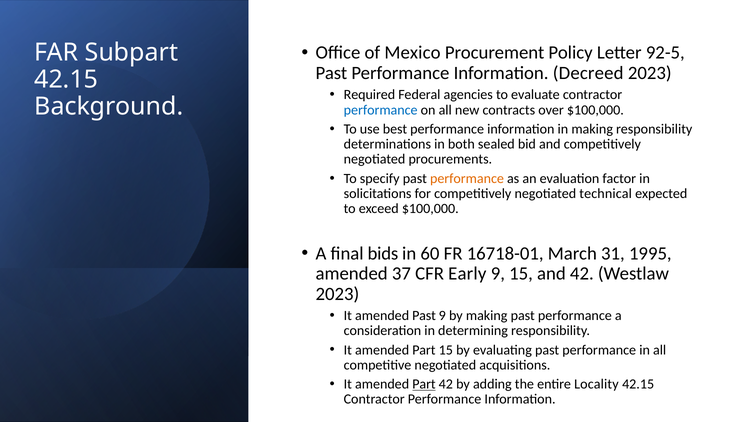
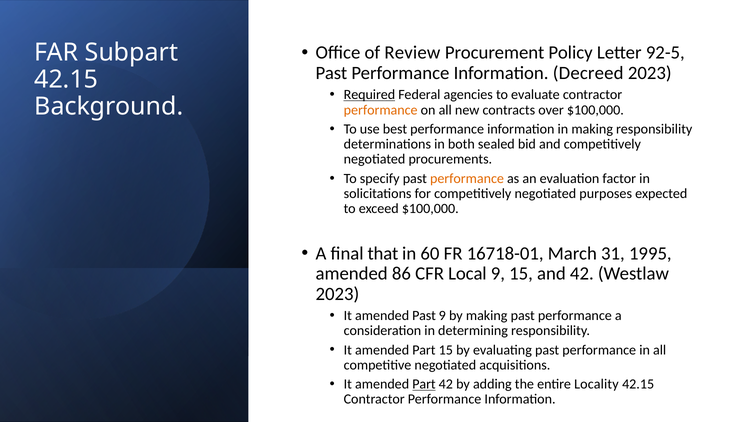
Mexico: Mexico -> Review (412, 53)
Required underline: none -> present (369, 95)
performance colour: blue -> orange (381, 110)
technical: technical -> purposes (606, 194)
bids: bids -> that (383, 253)
37: 37 -> 86 (401, 274)
Early: Early -> Local (467, 274)
